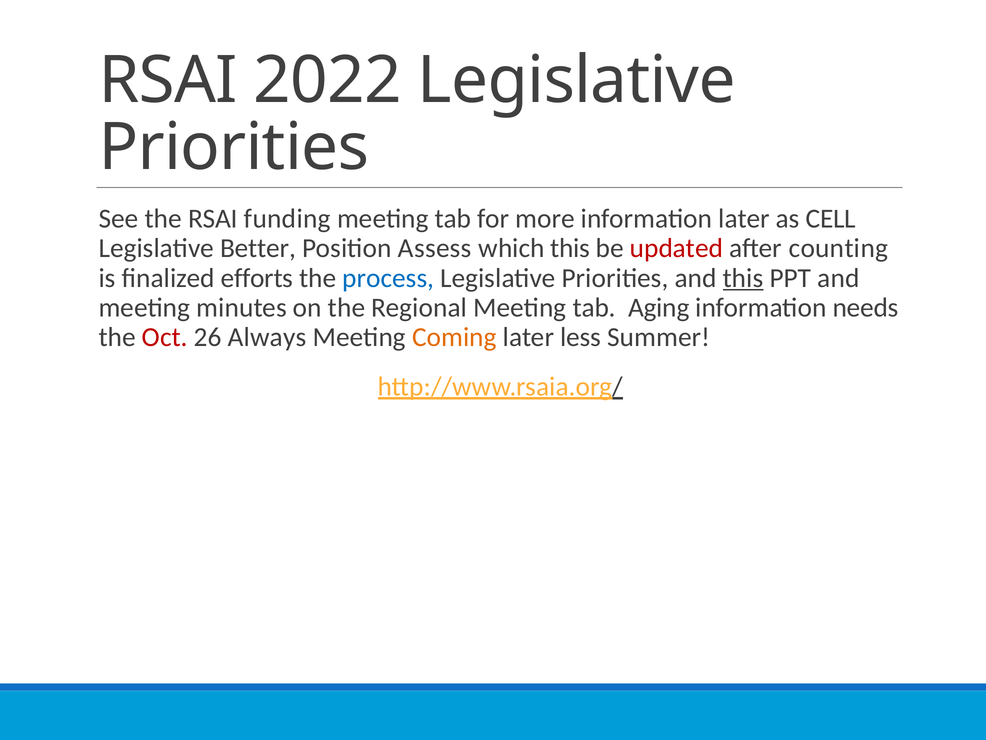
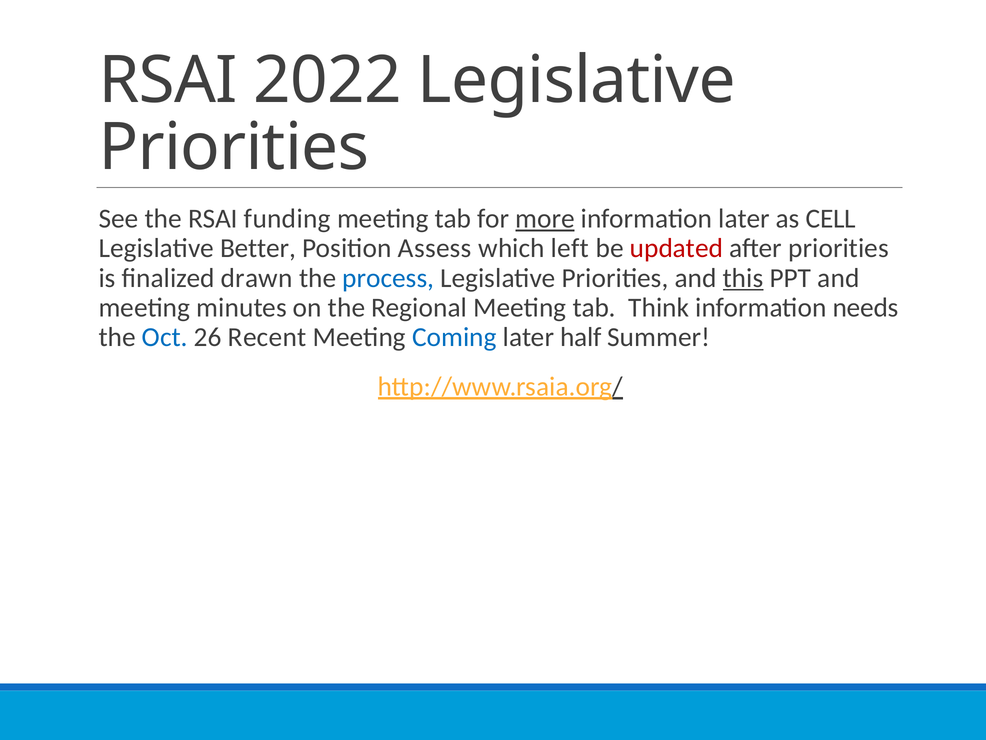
more underline: none -> present (545, 219)
which this: this -> left (570, 248)
after counting: counting -> priorities (838, 248)
efforts: efforts -> drawn (257, 278)
Aging: Aging -> Think (659, 307)
Oct colour: red -> blue (165, 337)
Always: Always -> Recent (267, 337)
Coming colour: orange -> blue (454, 337)
less: less -> half (581, 337)
